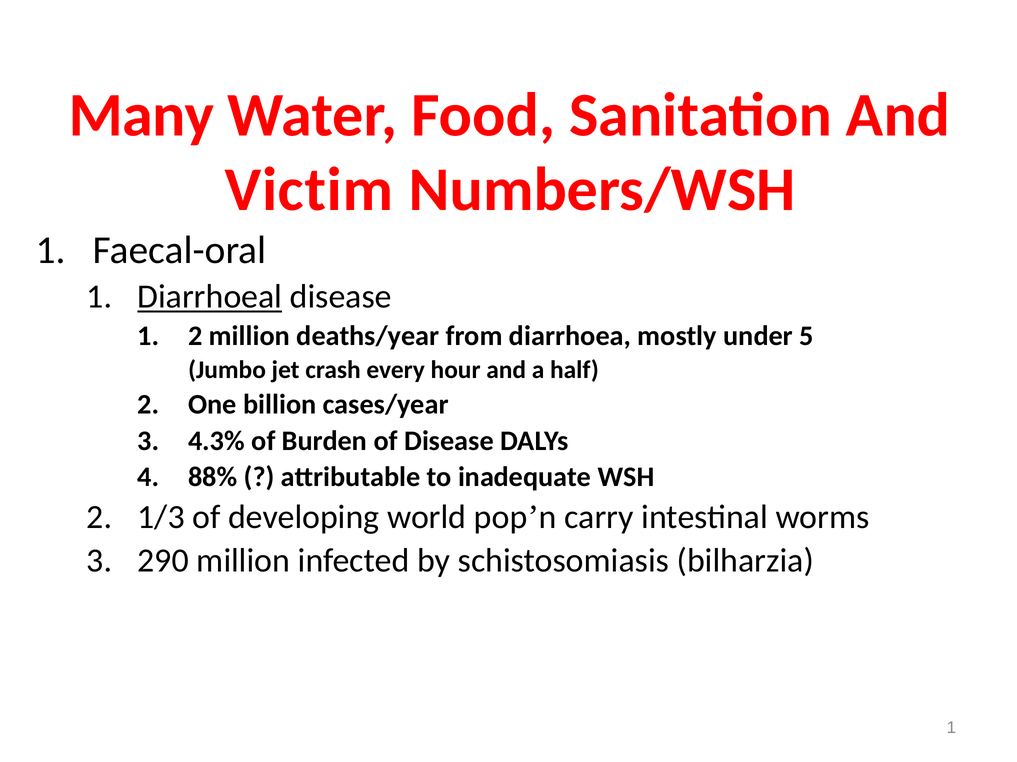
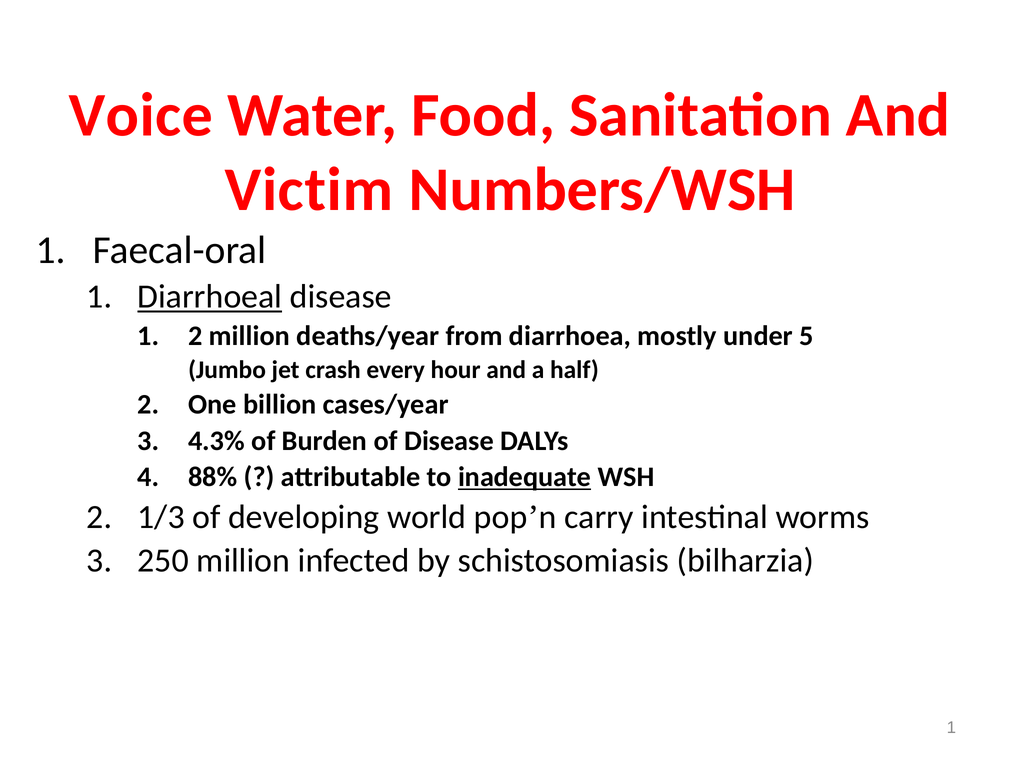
Many: Many -> Voice (141, 115)
inadequate underline: none -> present (525, 477)
290: 290 -> 250 (163, 561)
